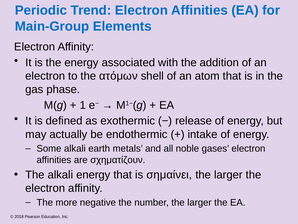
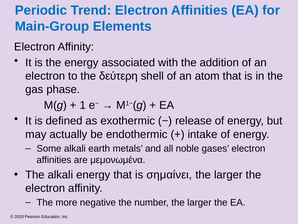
ατόμων: ατόμων -> δεύτερη (119, 76)
σχηματίζουν: σχηματίζουν -> μεμονωμένα (118, 160)
